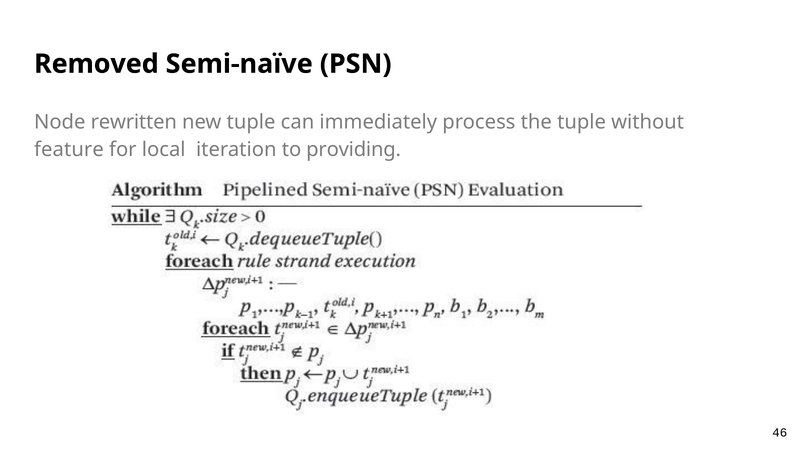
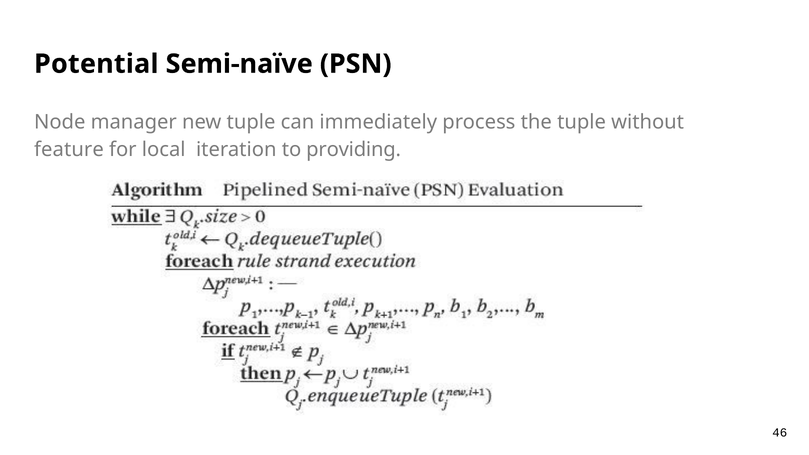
Removed: Removed -> Potential (96, 64)
rewritten: rewritten -> manager (134, 122)
